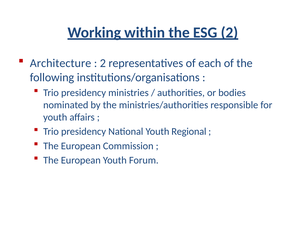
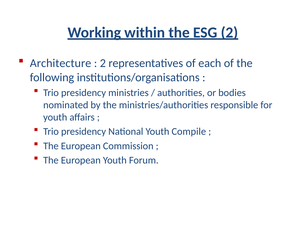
Regional: Regional -> Compile (189, 131)
